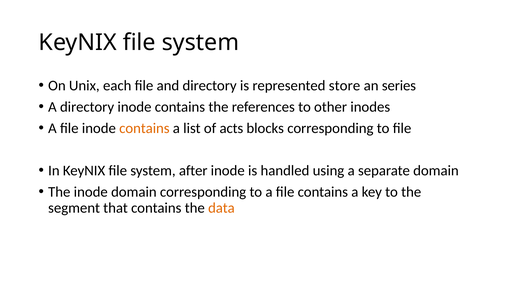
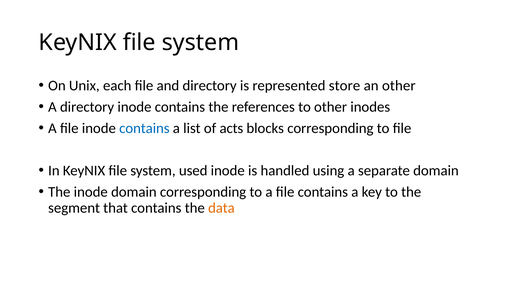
an series: series -> other (399, 86)
contains colour: orange -> blue (144, 128)
after: after -> used (193, 171)
